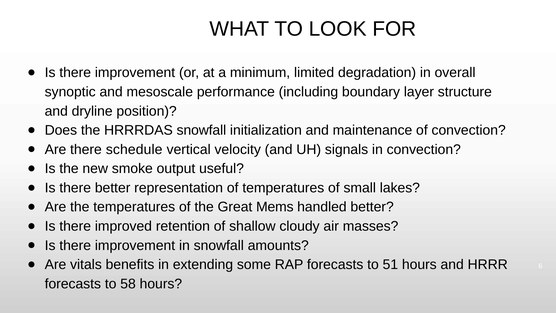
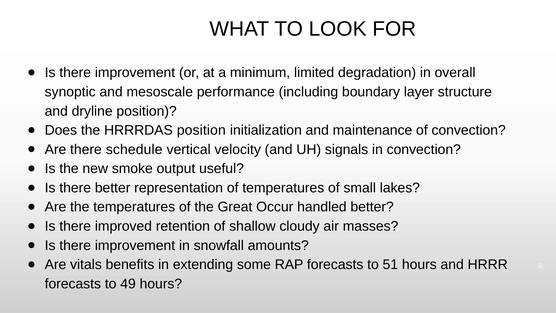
HRRRDAS snowfall: snowfall -> position (201, 130)
Mems: Mems -> Occur (275, 207)
58: 58 -> 49 (128, 284)
